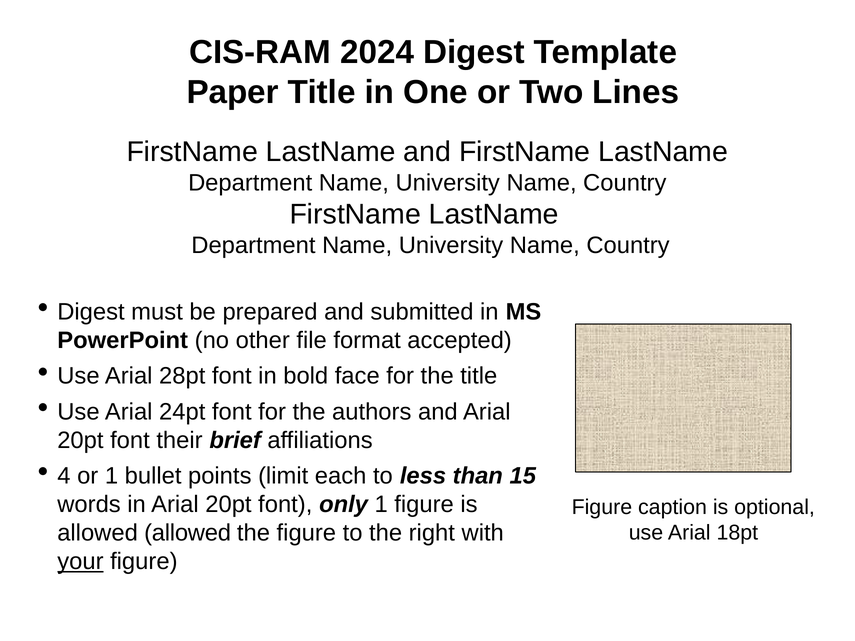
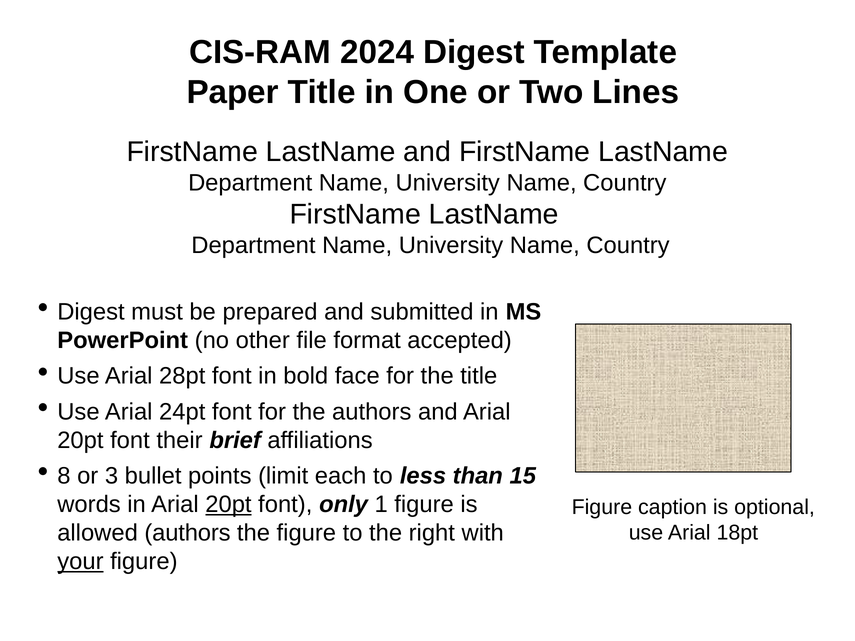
4: 4 -> 8 (64, 476)
or 1: 1 -> 3 (111, 476)
20pt underline: none -> present (228, 505)
allowed allowed: allowed -> authors (188, 533)
